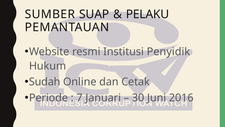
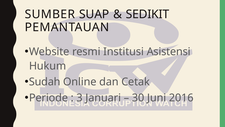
PELAKU: PELAKU -> SEDIKIT (148, 14)
Penyidik: Penyidik -> Asistensi (169, 52)
7: 7 -> 3 (80, 98)
